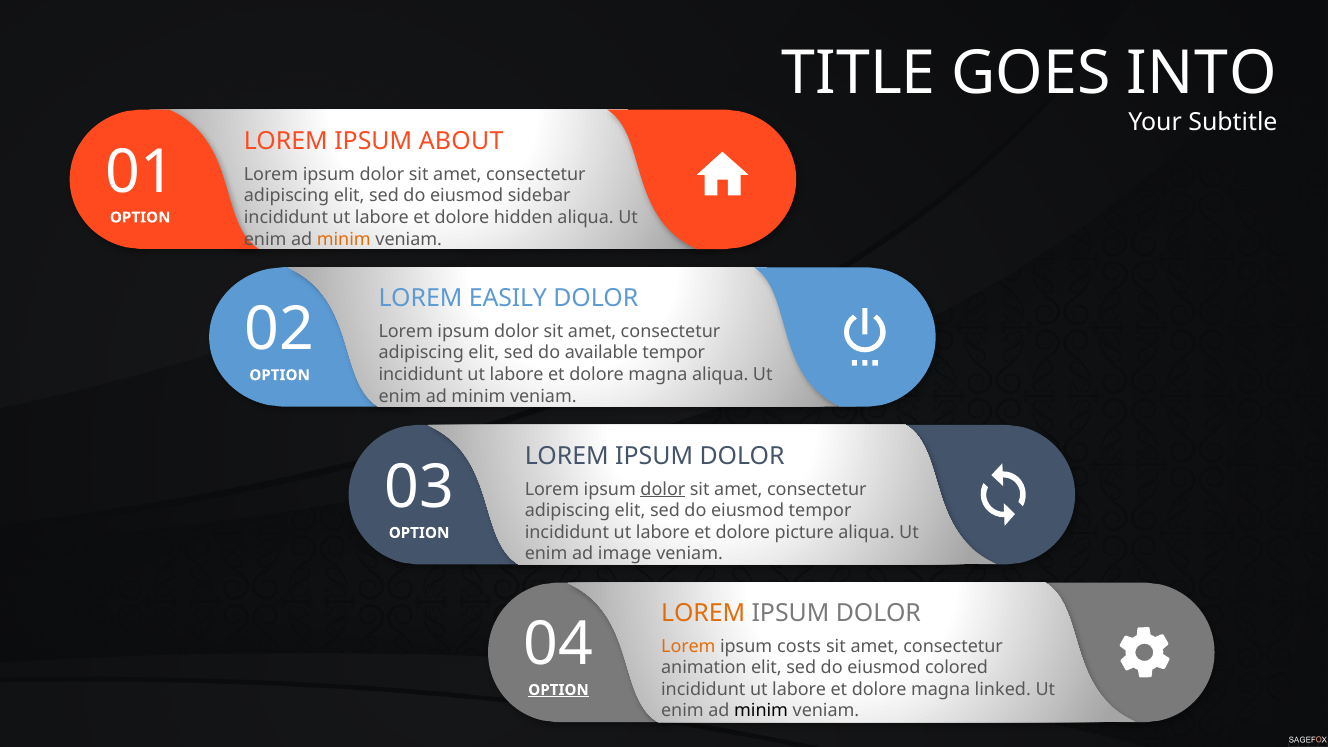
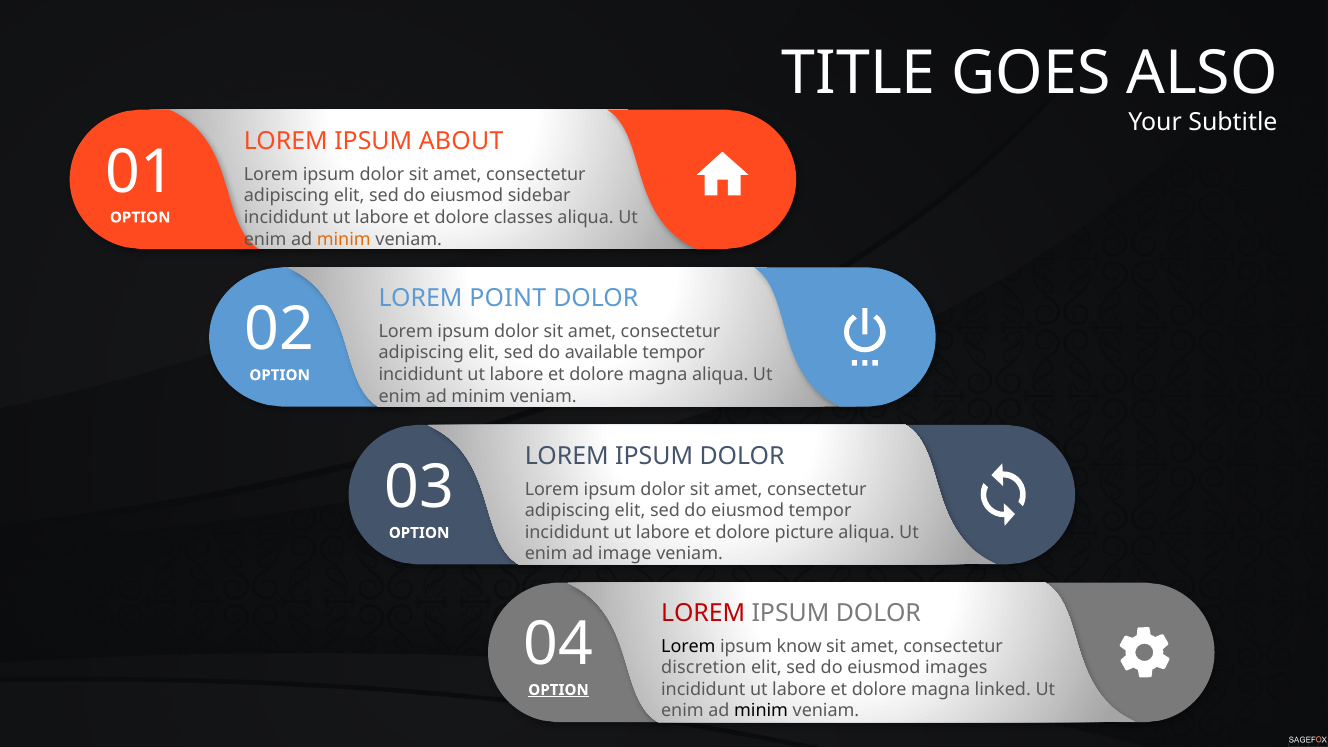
INTO: INTO -> ALSO (1202, 74)
hidden: hidden -> classes (523, 217)
EASILY: EASILY -> POINT (508, 298)
dolor underline: present -> none (663, 489)
LOREM colour: orange -> red (703, 613)
Lorem colour: orange -> black (688, 646)
costs: costs -> know (799, 646)
animation: animation -> discretion (704, 668)
colored: colored -> images (956, 668)
